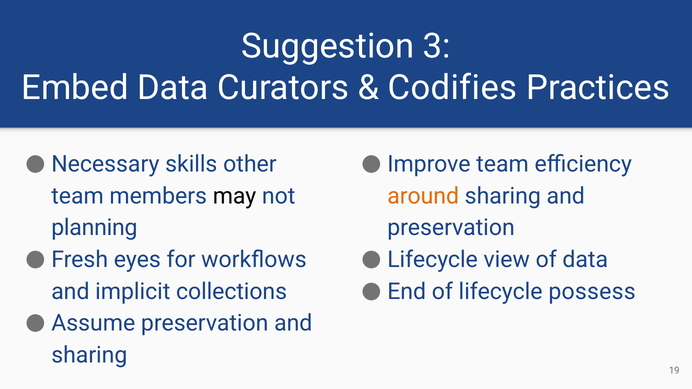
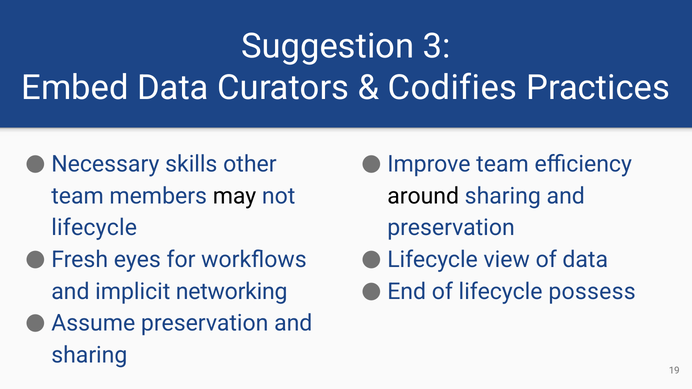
around colour: orange -> black (423, 196)
planning: planning -> lifecycle (94, 228)
collections: collections -> networking (232, 292)
